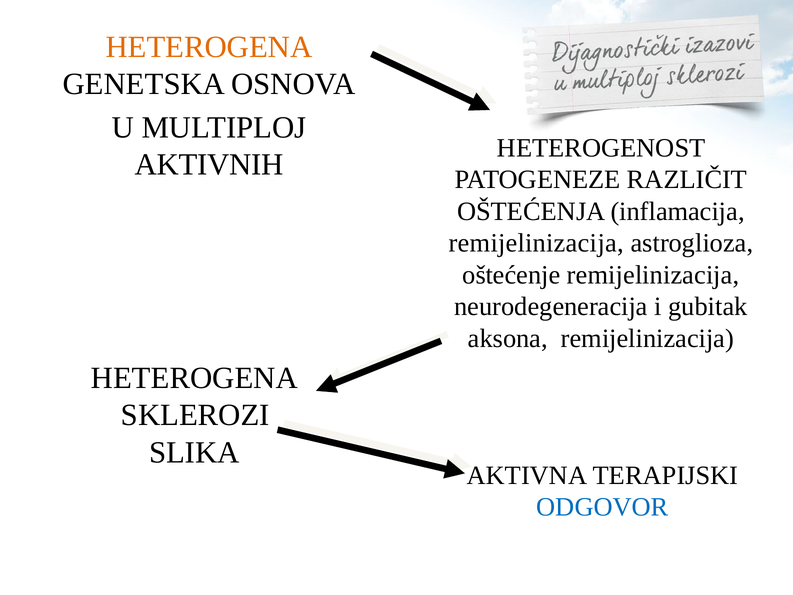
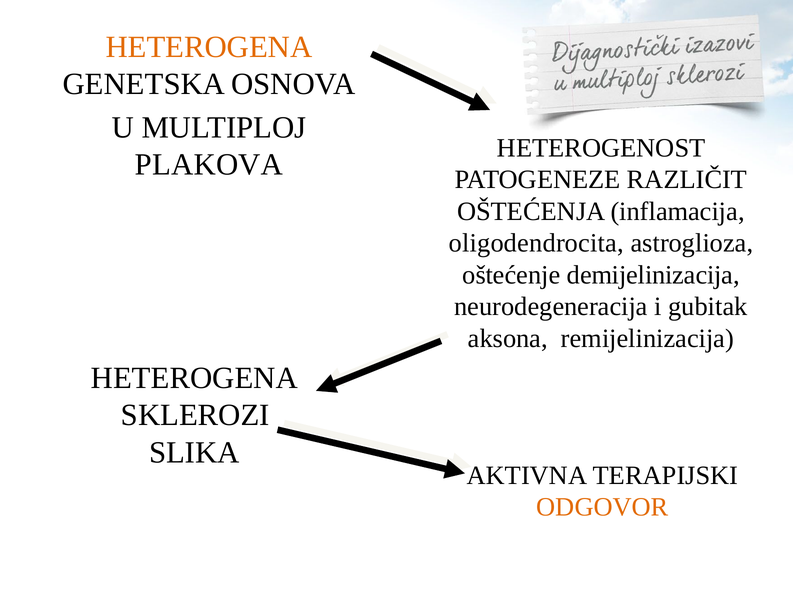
AKTIVNIH: AKTIVNIH -> PLAKOVA (209, 164)
remijelinizacija: remijelinizacija -> oligodendrocita (536, 243)
oštećenje remijelinizacija: remijelinizacija -> demijelinizacija (653, 275)
ODGOVOR colour: blue -> orange (602, 507)
